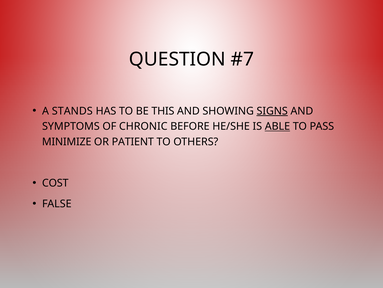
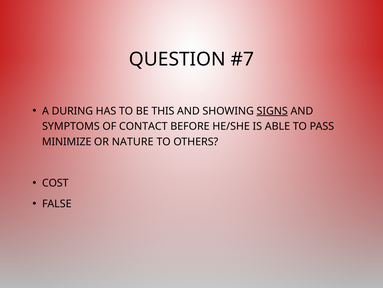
STANDS: STANDS -> DURING (72, 111)
CHRONIC: CHRONIC -> CONTACT (143, 126)
ABLE underline: present -> none (277, 126)
PATIENT: PATIENT -> NATURE (133, 141)
